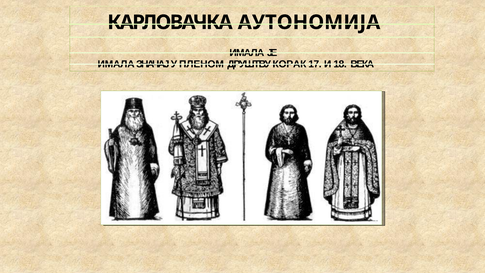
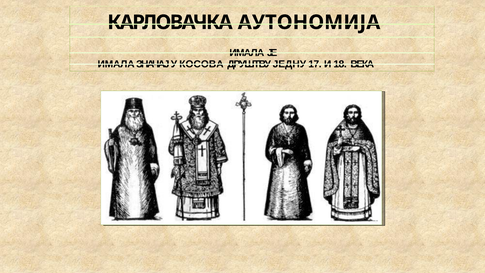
ПЛЕНОМ: ПЛЕНОМ -> КОСОВА (201, 64)
КОРАК: КОРАК -> ЈЕДНУ (289, 64)
